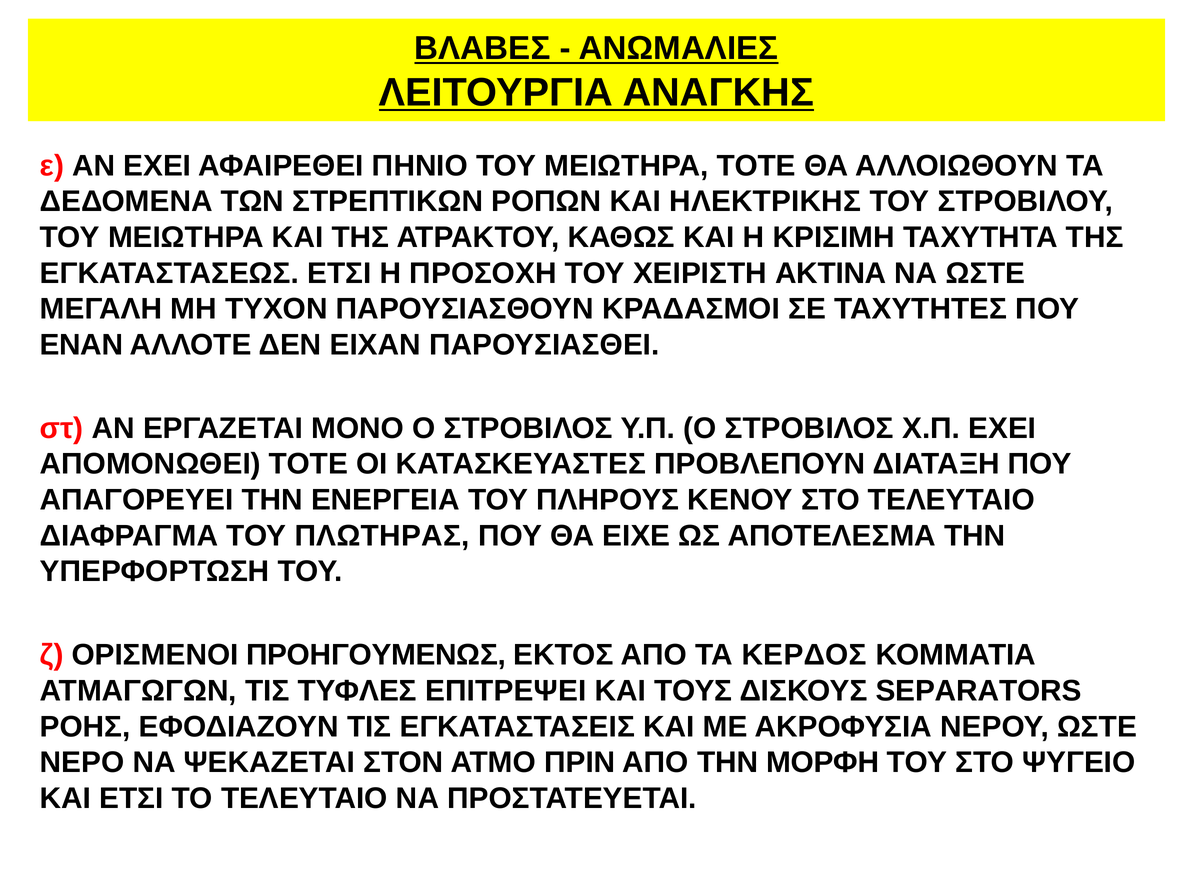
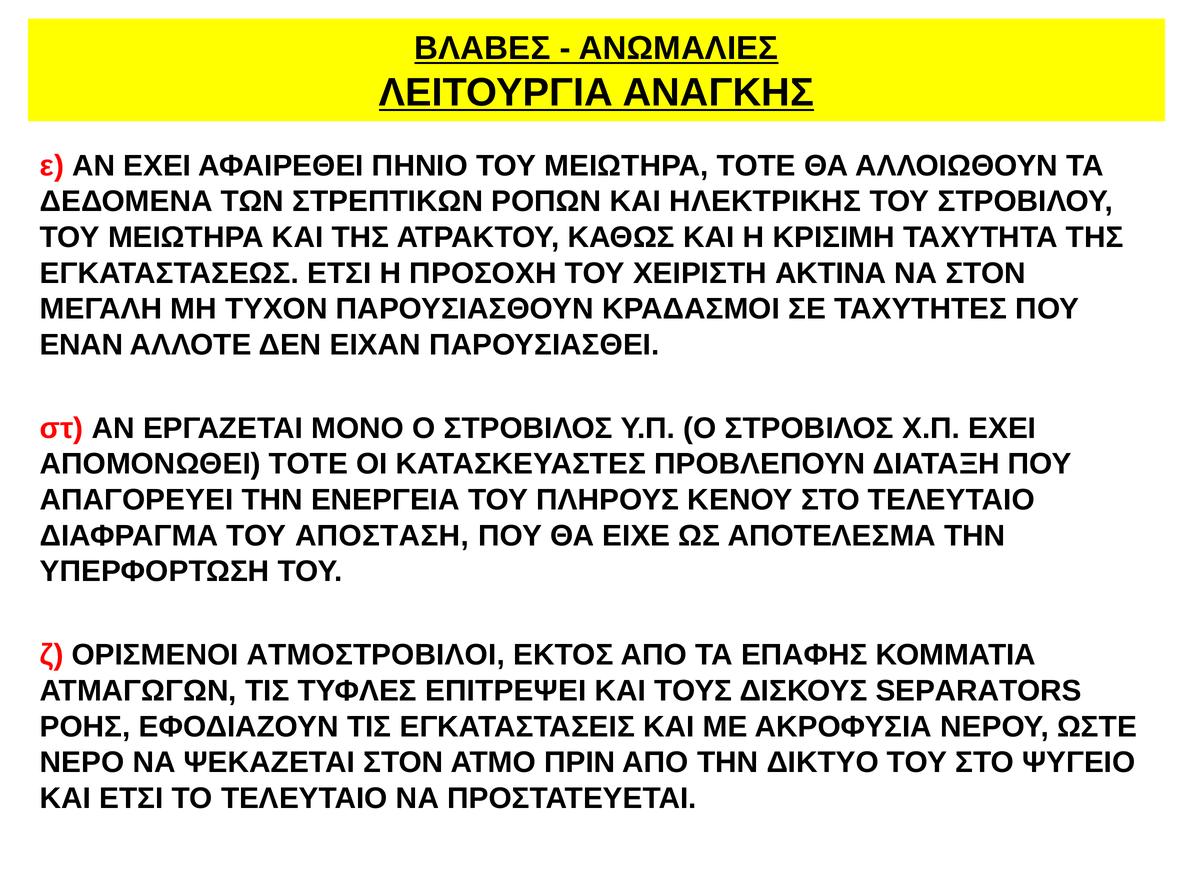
ΝΑ ΩΣΤΕ: ΩΣΤΕ -> ΣΤΟΝ (986, 273)
ΠΛΩΤΗΡΑΣ: ΠΛΩΤΗΡΑΣ -> ΑΠΟΣΤΑΣΗ (382, 536)
ΠΡΟΗΓΟΥΜΕΝΩΣ: ΠΡΟΗΓΟΥΜΕΝΩΣ -> ΑΤΜΟΣΤΡΟΒΙΛΟΙ (376, 655)
ΚΕΡΔΟΣ: ΚΕΡΔΟΣ -> ΕΠΑΦΗΣ (804, 655)
ΜΟΡΦΗ: ΜΟΡΦΗ -> ΔΙΚΤΥΟ (823, 762)
